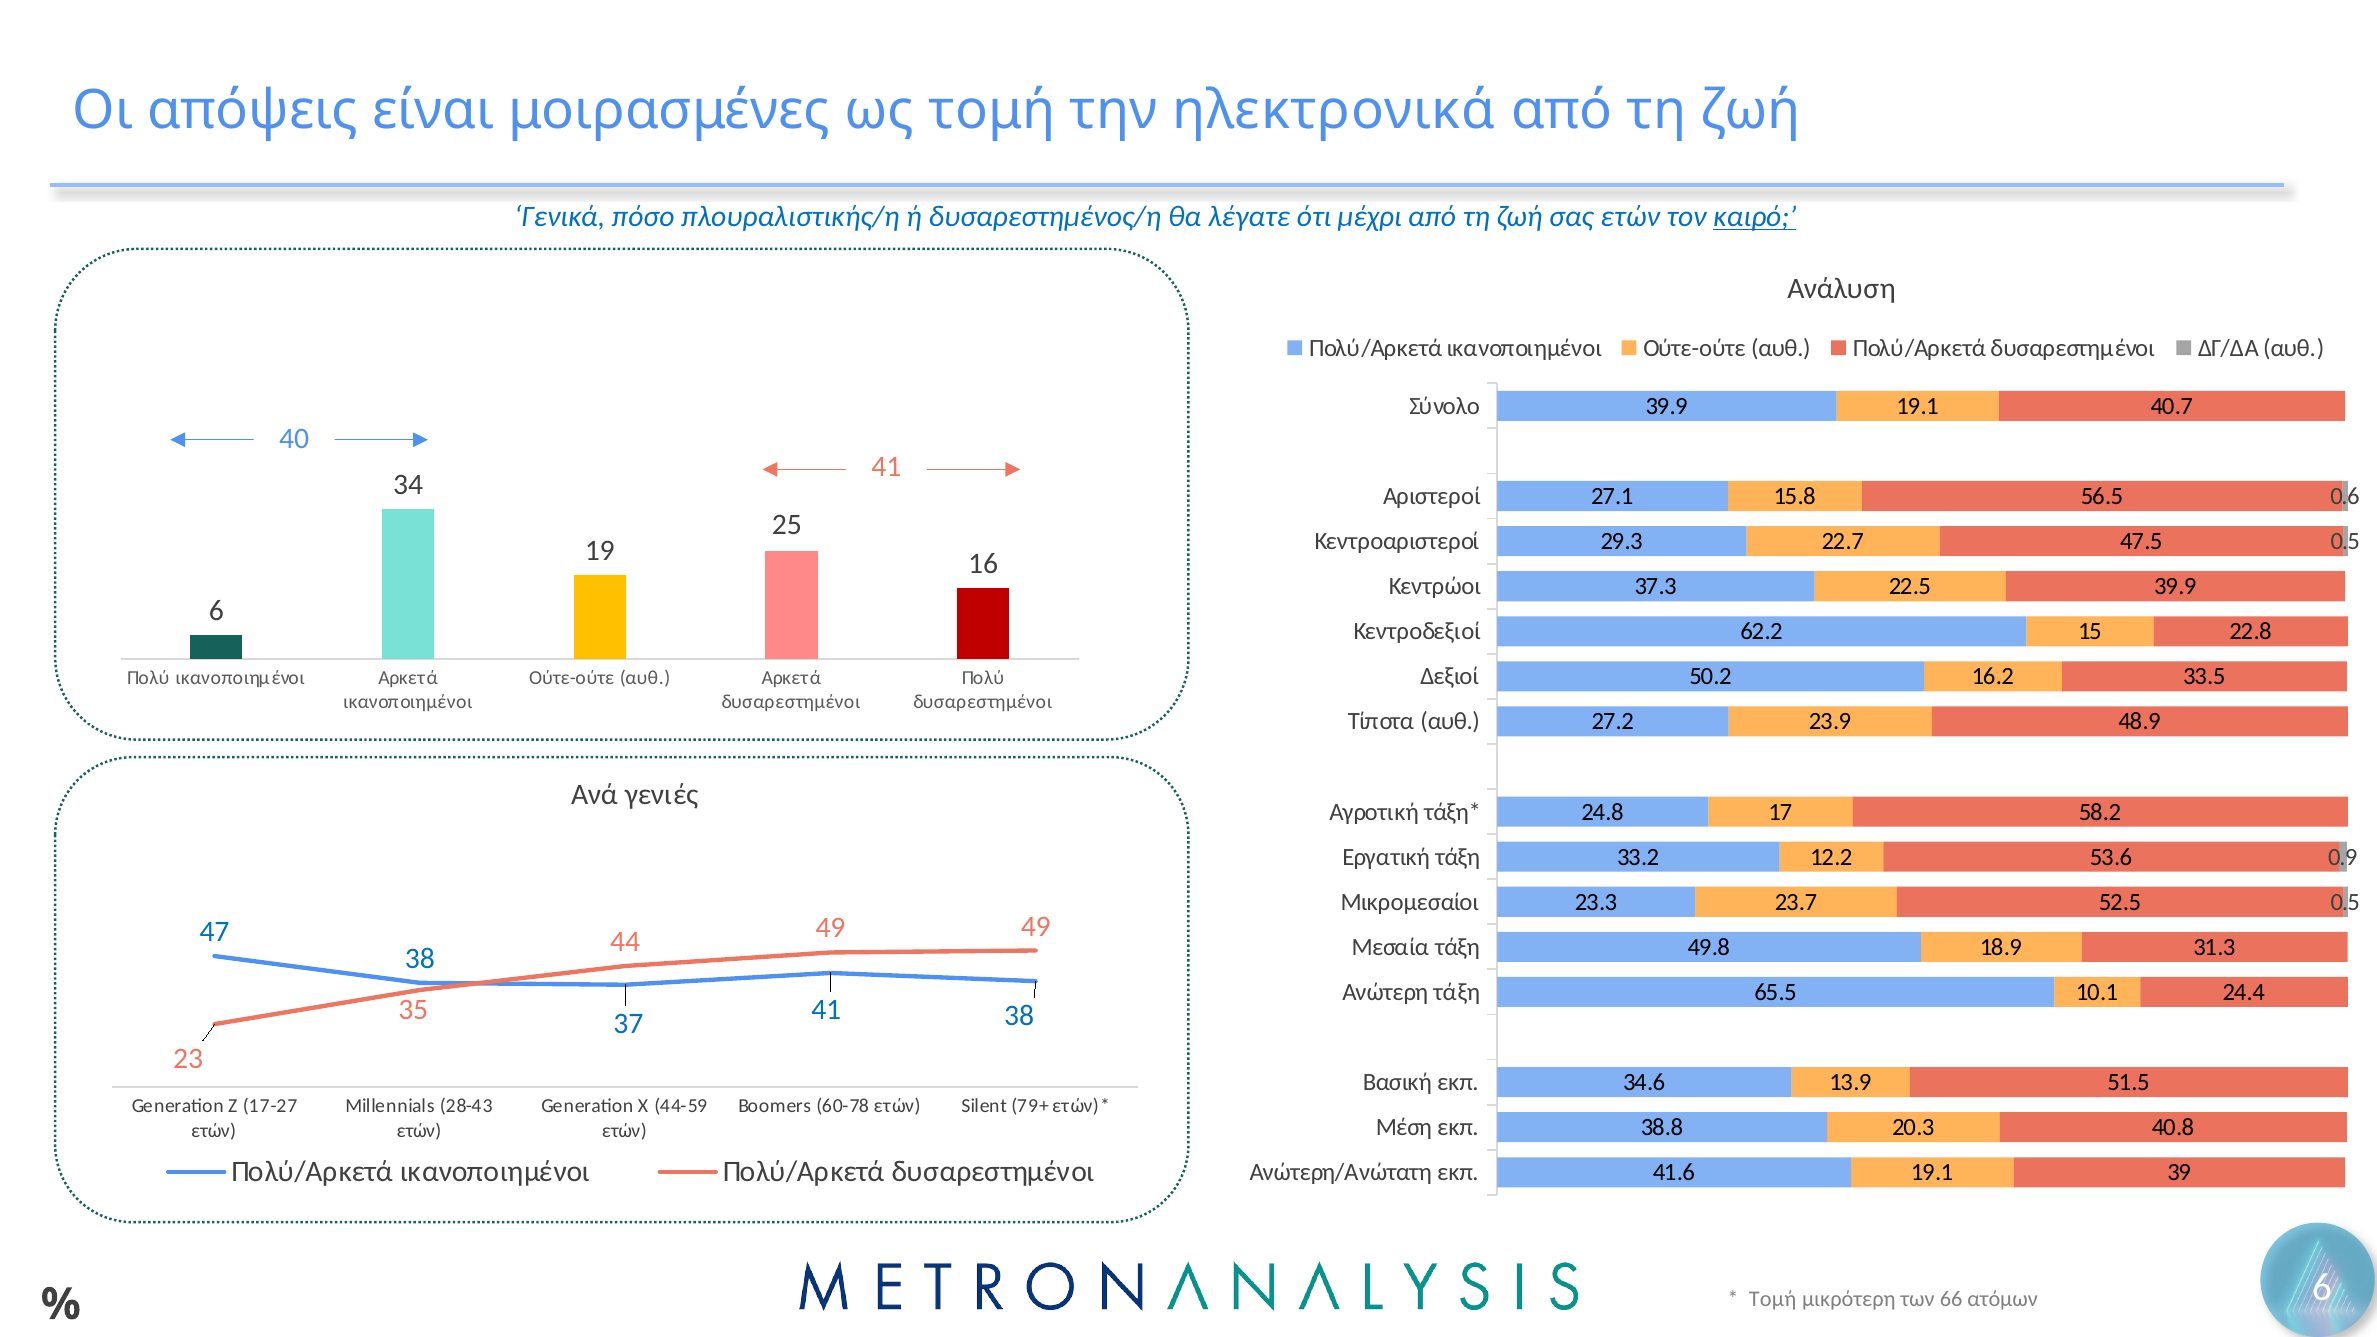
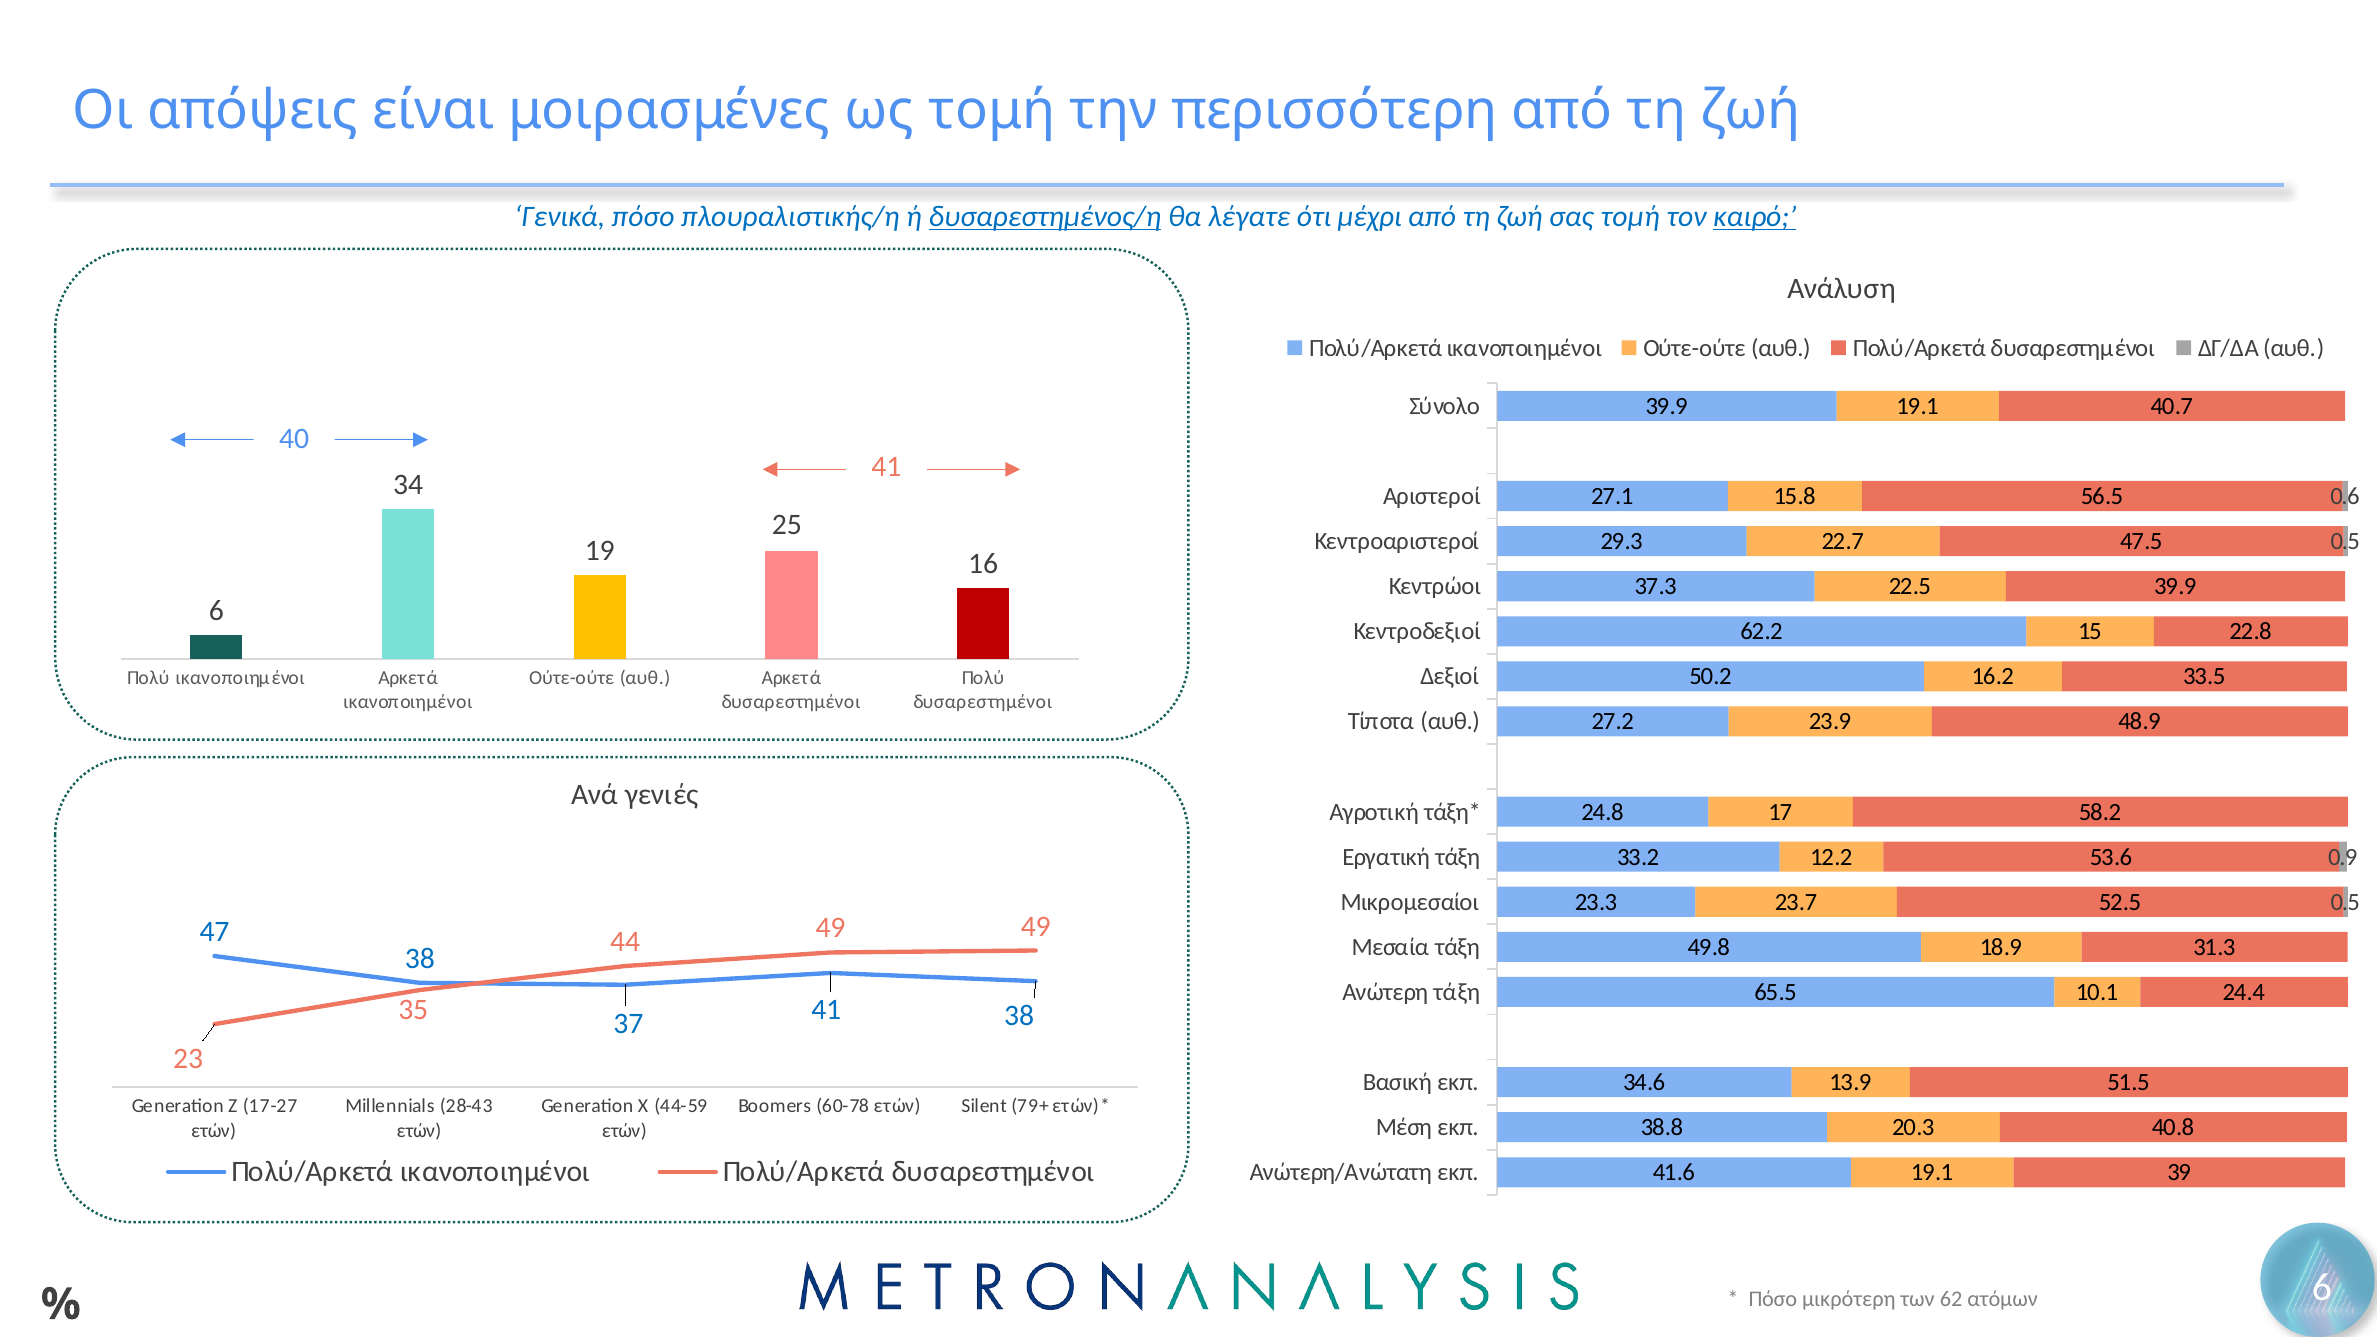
ηλεκτρονικά: ηλεκτρονικά -> περισσότερη (1334, 111)
δυσαρεστημένος/η underline: none -> present (1045, 217)
σας ετών: ετών -> τομή (1630, 217)
Τομή: Τομή -> Πόσο (1773, 1300)
66: 66 -> 62 (1951, 1300)
